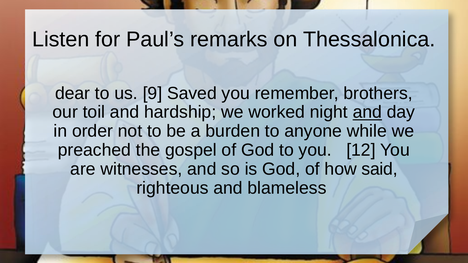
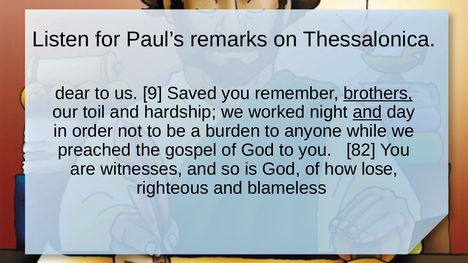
brothers underline: none -> present (378, 93)
12: 12 -> 82 (361, 150)
said: said -> lose (380, 169)
